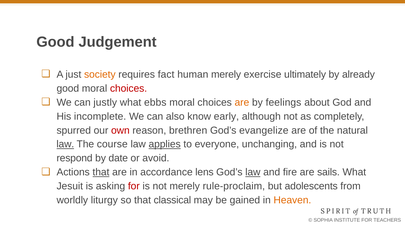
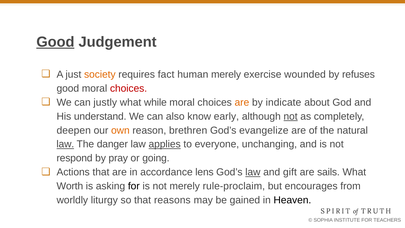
Good underline: none -> present (55, 42)
ultimately: ultimately -> wounded (305, 74)
already: already -> refuses (358, 74)
ebbs: ebbs -> while (155, 102)
feelings: feelings -> indicate (283, 102)
incomplete: incomplete -> understand (100, 116)
not underline: none -> present (291, 116)
spurred: spurred -> deepen (74, 130)
own colour: red -> orange (120, 130)
course: course -> danger (112, 144)
date: date -> pray (118, 158)
avoid: avoid -> going (156, 158)
that underline: present -> none (101, 172)
fire: fire -> gift (290, 172)
Jesuit: Jesuit -> Worth (70, 186)
for colour: red -> black (134, 186)
adolescents: adolescents -> encourages (311, 186)
classical: classical -> reasons (172, 200)
Heaven colour: orange -> black (292, 200)
